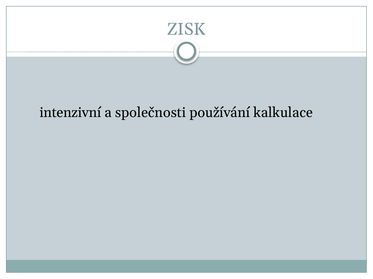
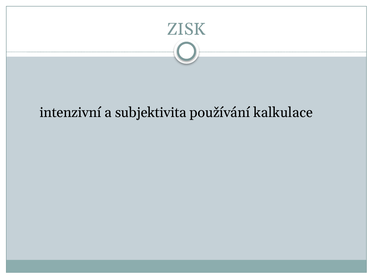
společnosti: společnosti -> subjektivita (151, 113)
